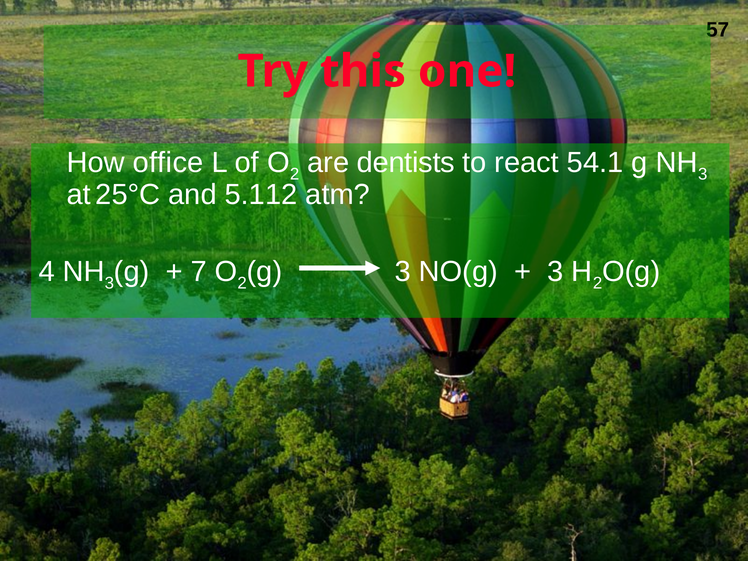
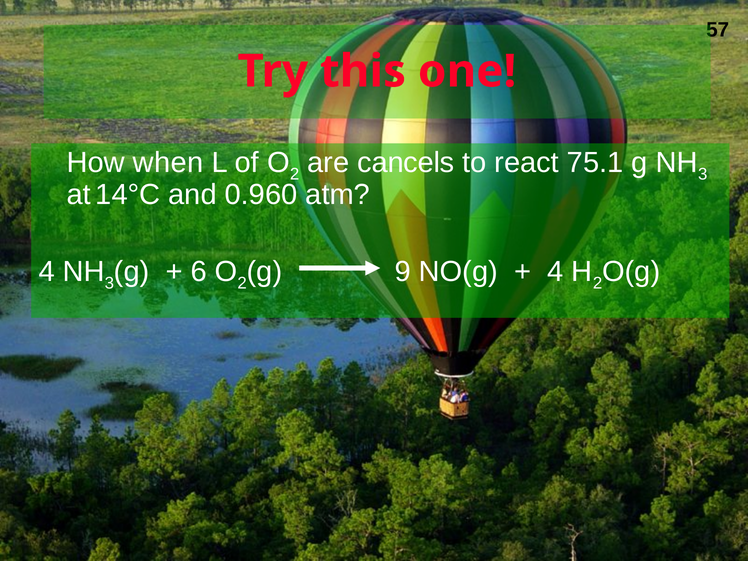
office: office -> when (168, 163)
dentists: dentists -> cancels (406, 163)
54.1: 54.1 -> 75.1 (595, 163)
25°C: 25°C -> 14°C (128, 195)
5.112: 5.112 -> 0.960 (261, 195)
7: 7 -> 6 (199, 272)
g 3: 3 -> 9 (403, 272)
3: 3 -> 4 (555, 272)
